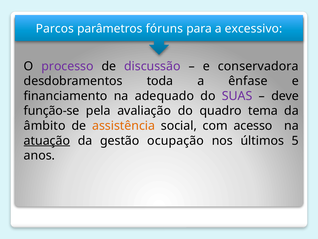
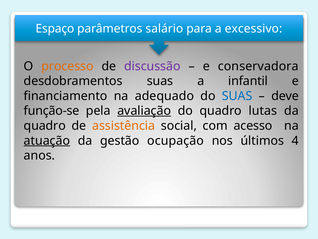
Parcos: Parcos -> Espaço (55, 29)
fóruns: fóruns -> salário (164, 29)
processo colour: purple -> orange (67, 66)
desdobramentos toda: toda -> suas (160, 81)
ênfase: ênfase -> infantil (248, 81)
SUAS colour: purple -> blue (237, 96)
avaliação underline: none -> present (144, 111)
tema: tema -> lutas (263, 111)
âmbito: âmbito -> quadro (45, 126)
5: 5 -> 4 (295, 140)
